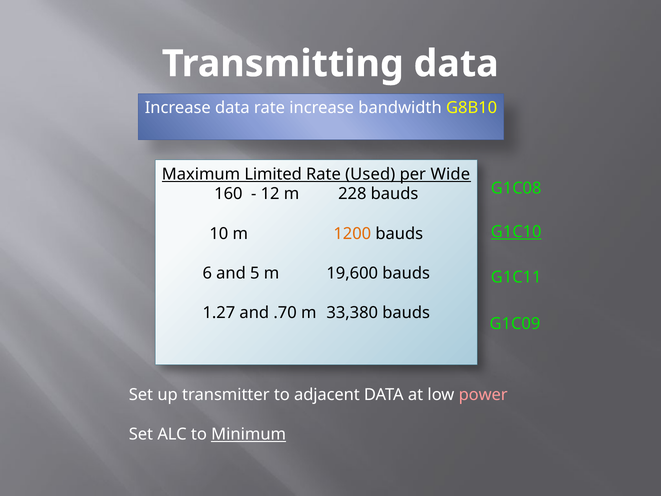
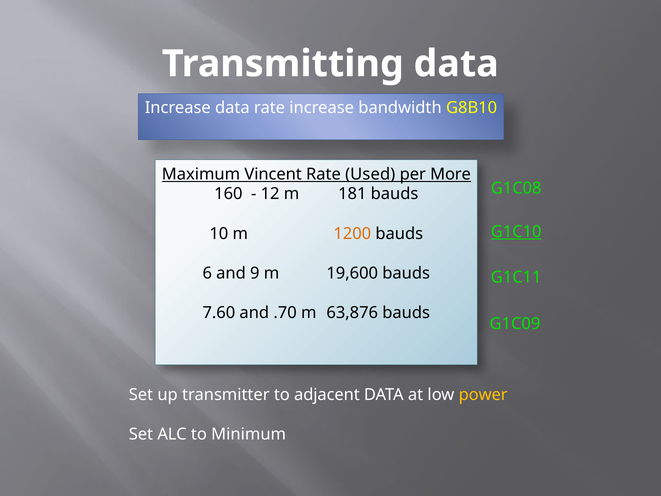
Limited: Limited -> Vincent (273, 174)
Wide: Wide -> More (451, 174)
228: 228 -> 181 (352, 194)
5: 5 -> 9 (255, 273)
1.27: 1.27 -> 7.60 (219, 313)
33,380: 33,380 -> 63,876 (352, 313)
power colour: pink -> yellow (483, 394)
Minimum underline: present -> none (249, 434)
